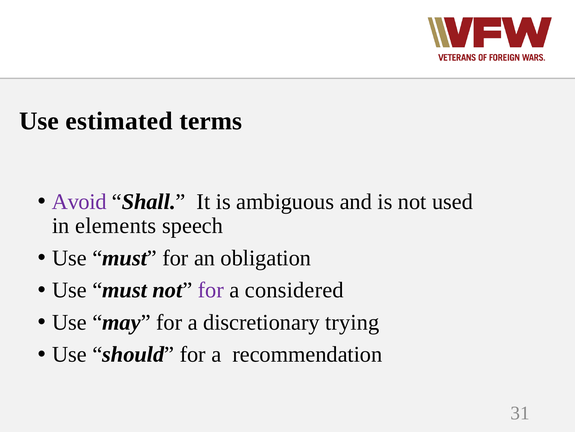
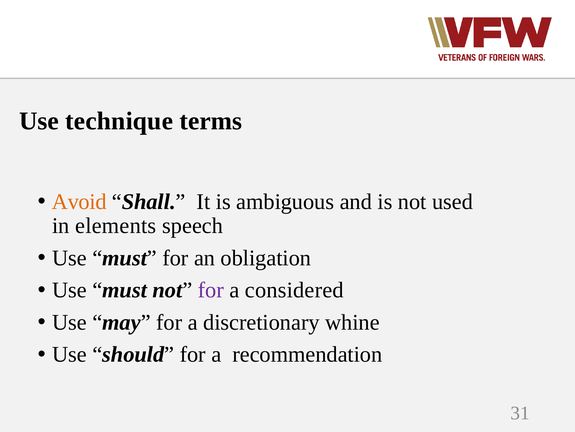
estimated: estimated -> technique (119, 121)
Avoid colour: purple -> orange (79, 201)
trying: trying -> whine (352, 322)
